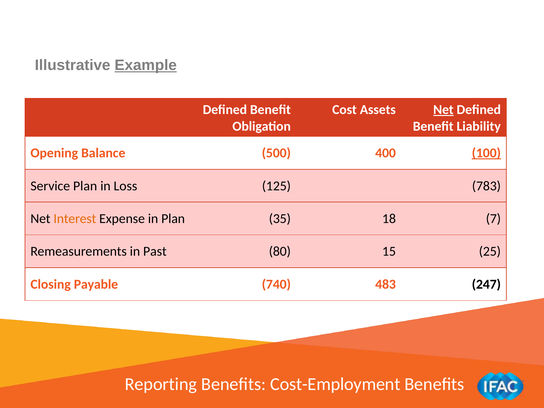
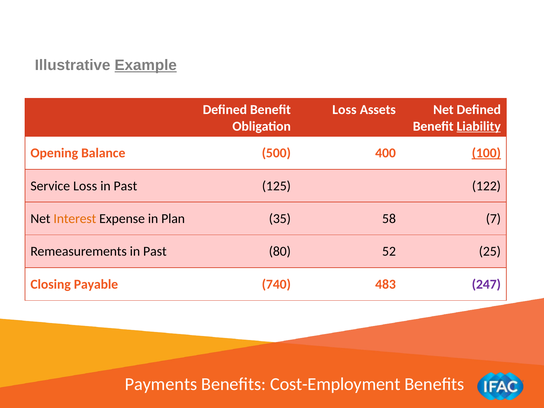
Cost: Cost -> Loss (344, 110)
Net underline: present -> none (443, 110)
Liability underline: none -> present (479, 126)
Service Plan: Plan -> Loss (85, 186)
Loss: Loss -> Past (125, 186)
783: 783 -> 122 (486, 186)
18: 18 -> 58 (389, 219)
15: 15 -> 52 (389, 251)
247 colour: black -> purple (486, 284)
Reporting: Reporting -> Payments (161, 384)
